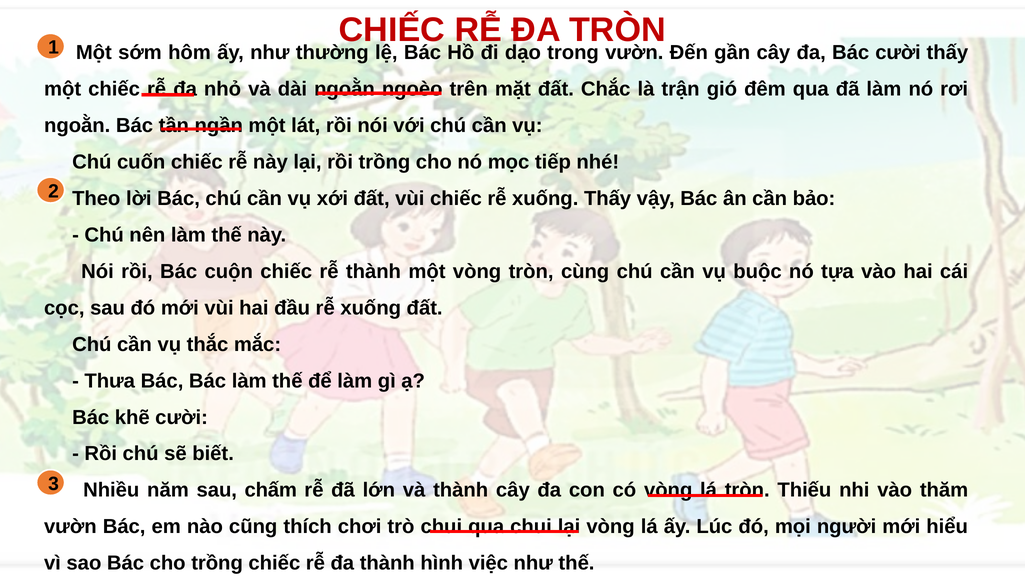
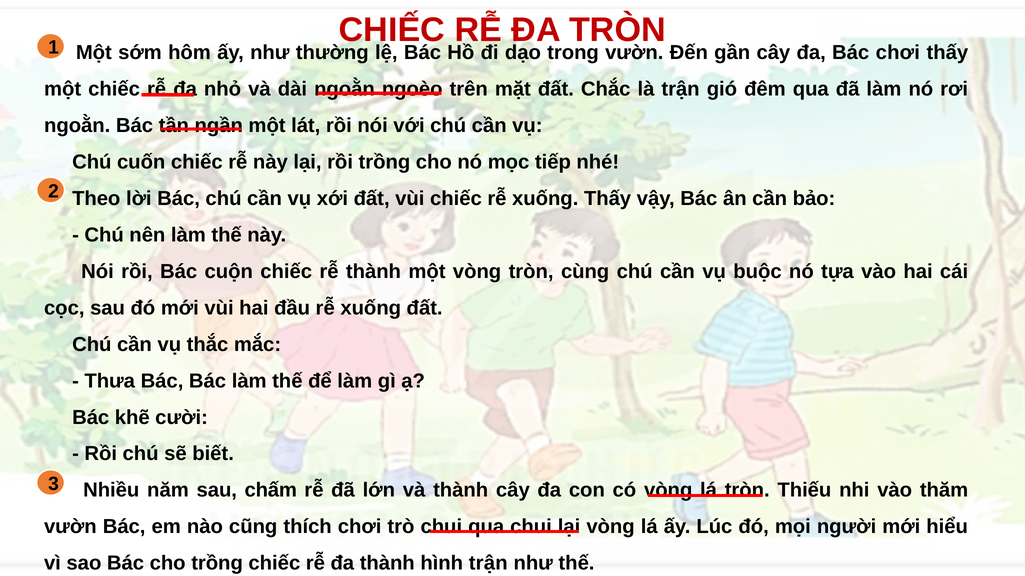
Bác cười: cười -> chơi (898, 53)
hình việc: việc -> trận (488, 564)
